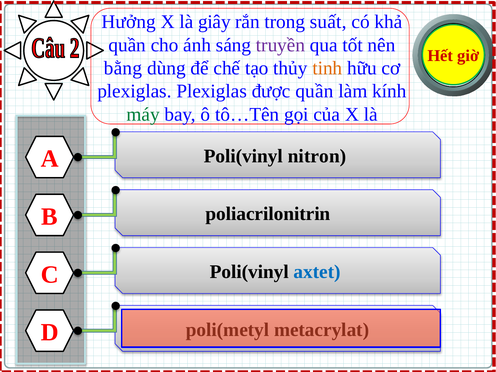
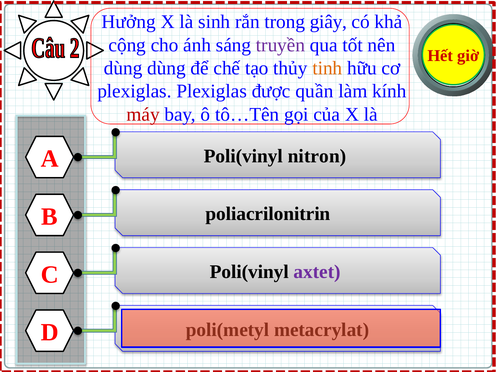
giây: giây -> sinh (214, 22)
suất: suất -> giây (328, 22)
quần: quần -> cộng (127, 45)
bằng: bằng -> dùng (123, 68)
máy colour: green -> red (143, 114)
axtet colour: blue -> purple (317, 272)
